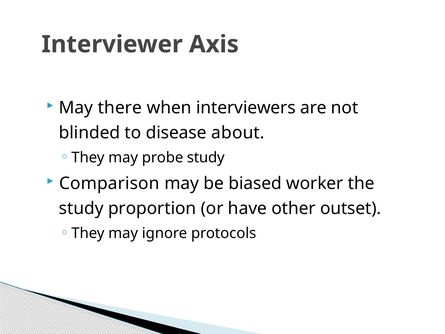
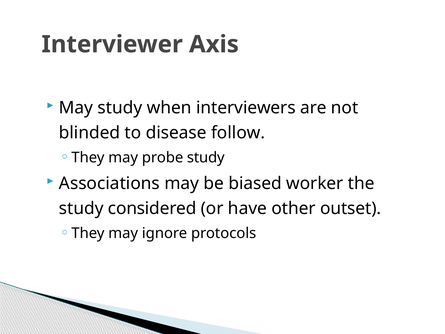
May there: there -> study (120, 108)
about: about -> follow (238, 133)
Comparison: Comparison -> Associations (109, 183)
proportion: proportion -> considered (152, 208)
